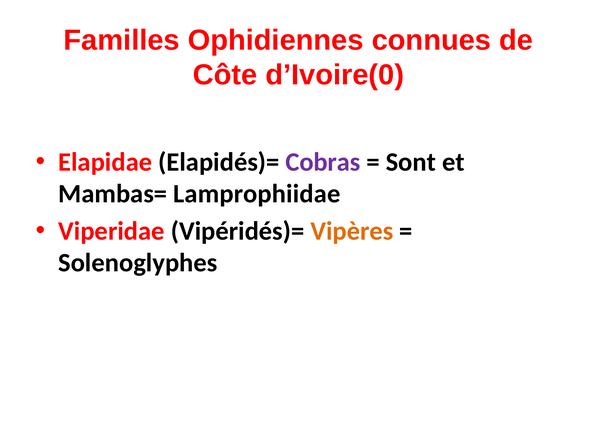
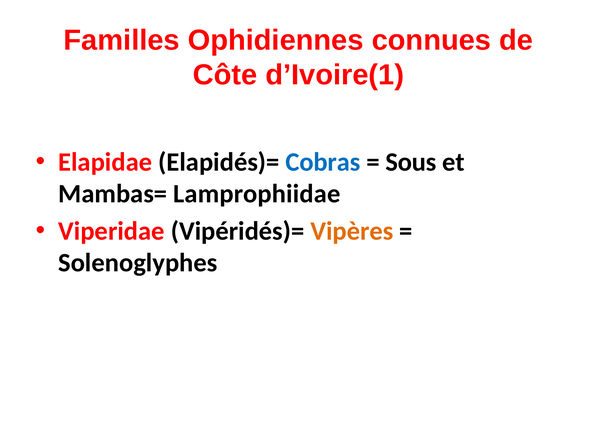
d’Ivoire(0: d’Ivoire(0 -> d’Ivoire(1 (335, 75)
Cobras colour: purple -> blue (323, 162)
Sont: Sont -> Sous (411, 162)
